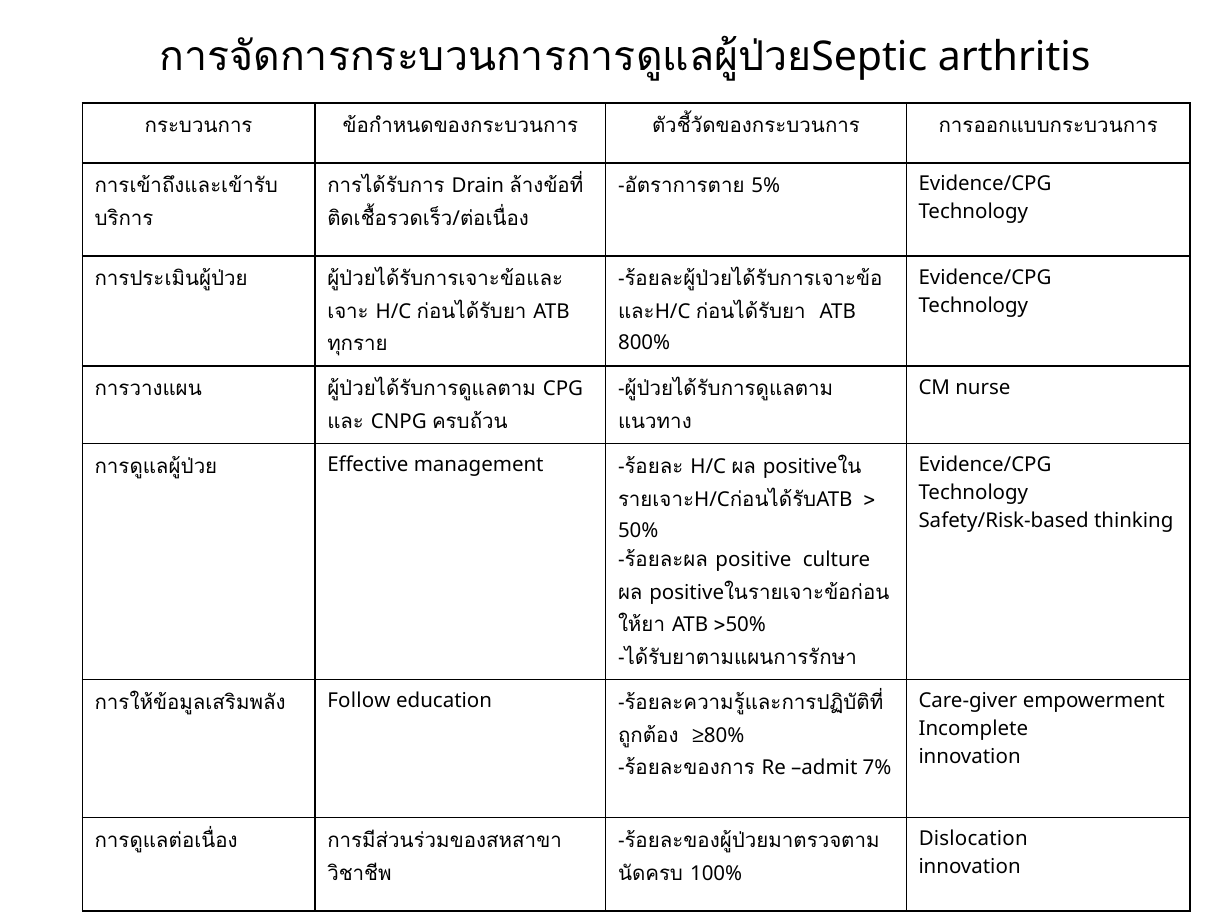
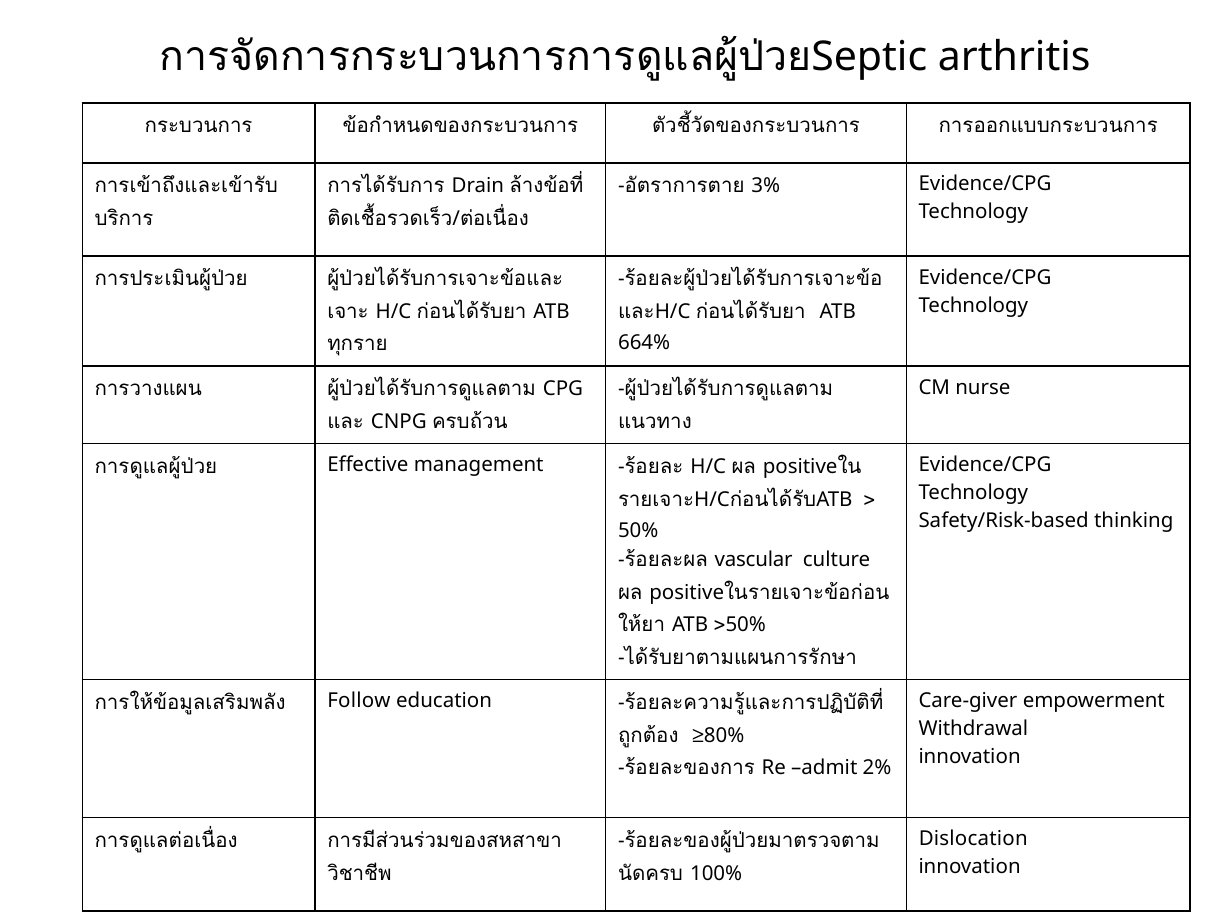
5%: 5% -> 3% (766, 186)
800%: 800% -> 664% (644, 343)
positive: positive -> vascular (754, 560)
Incomplete: Incomplete -> Withdrawal (973, 729)
7%: 7% -> 2% (877, 768)
